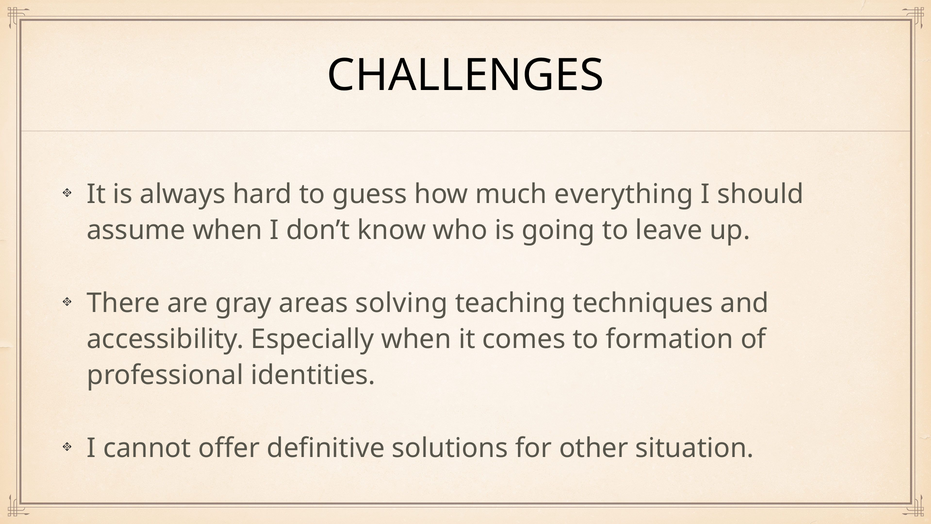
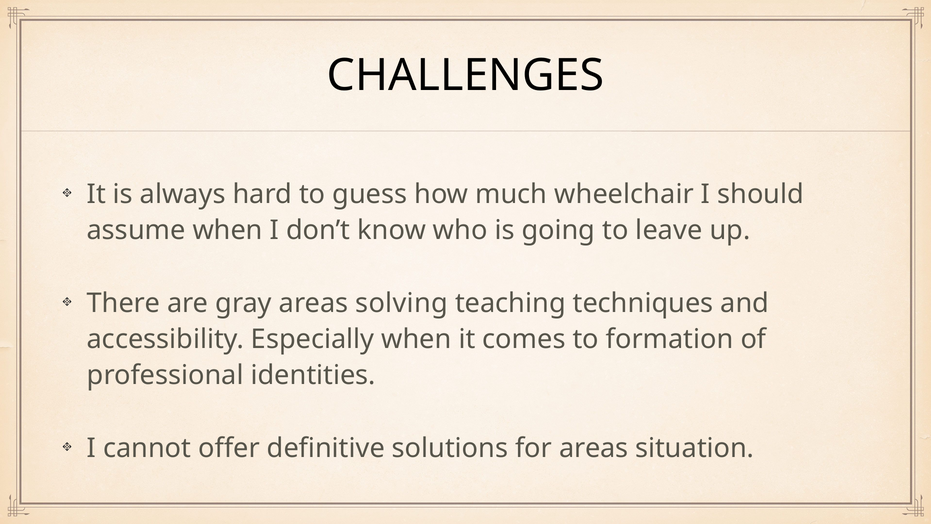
everything: everything -> wheelchair (624, 194)
for other: other -> areas (594, 448)
